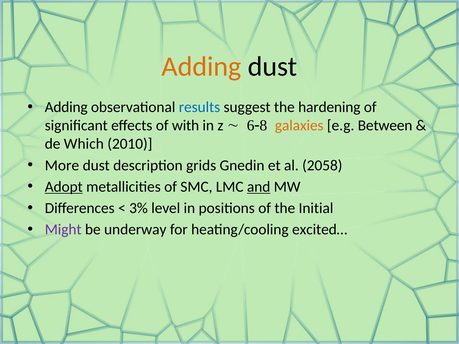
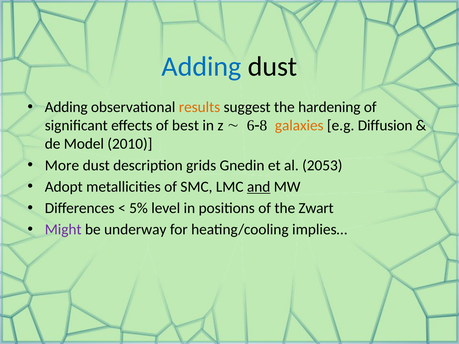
Adding colour: orange -> blue (201, 67)
results colour: blue -> orange (199, 107)
with: with -> best (185, 126)
Between: Between -> Diffusion (385, 126)
Which: Which -> Model (84, 144)
2058: 2058 -> 2053 (322, 165)
Adopt underline: present -> none (64, 187)
3%: 3% -> 5% (139, 208)
Initial: Initial -> Zwart (316, 208)
excited…: excited… -> implies… (320, 230)
